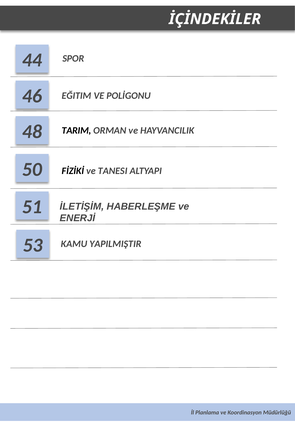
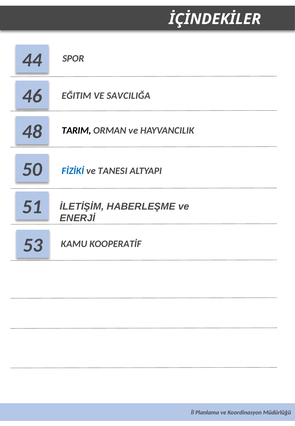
POLİGONU: POLİGONU -> SAVCILIĞA (129, 96)
FİZİKİ colour: black -> blue (73, 171)
YAPILMIŞTIR: YAPILMIŞTIR -> KOOPERATİF (115, 244)
